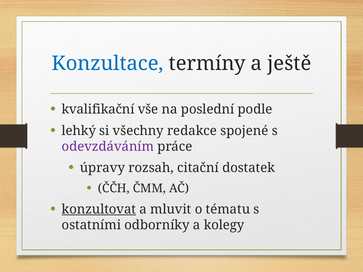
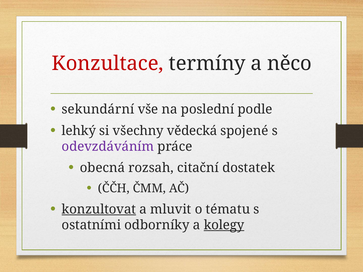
Konzultace colour: blue -> red (108, 64)
ještě: ještě -> něco (289, 64)
kvalifikační: kvalifikační -> sekundární (98, 109)
redakce: redakce -> vědecká (192, 131)
úpravy: úpravy -> obecná (102, 168)
kolegy underline: none -> present (224, 225)
